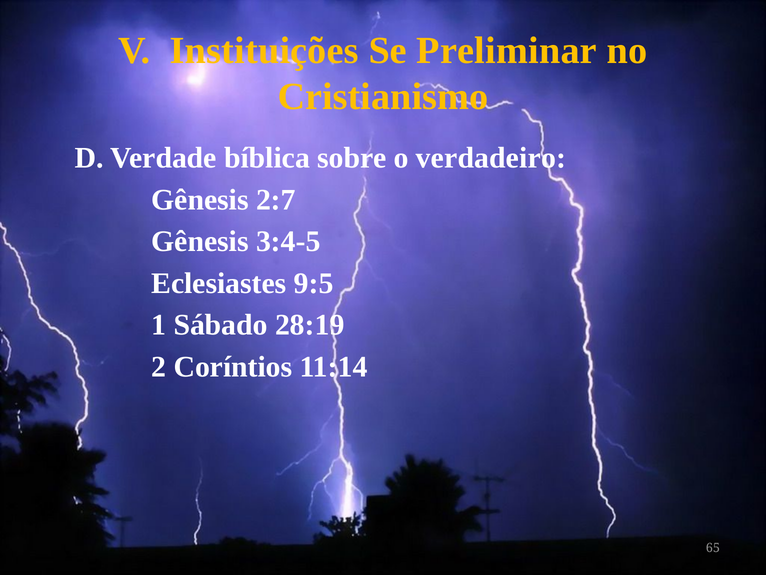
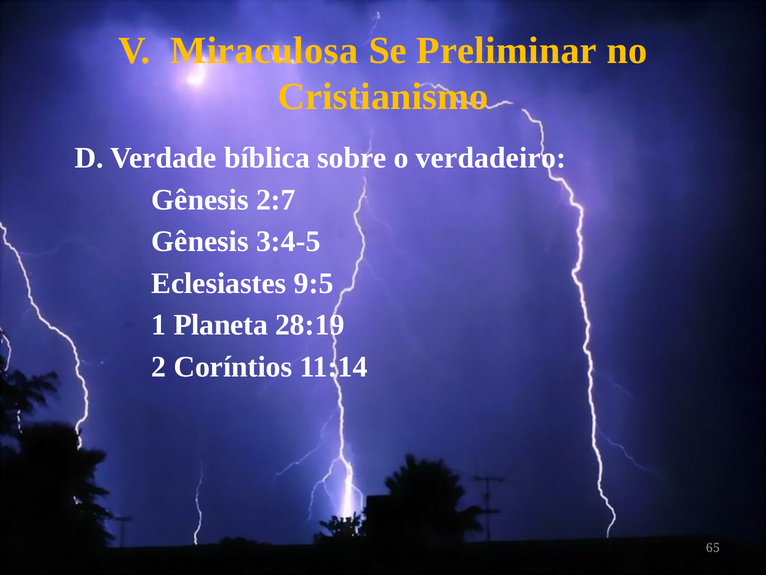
Instituições: Instituições -> Miraculosa (264, 51)
Sábado: Sábado -> Planeta (221, 325)
